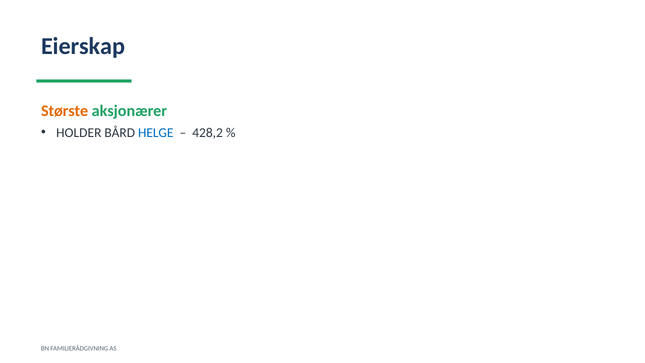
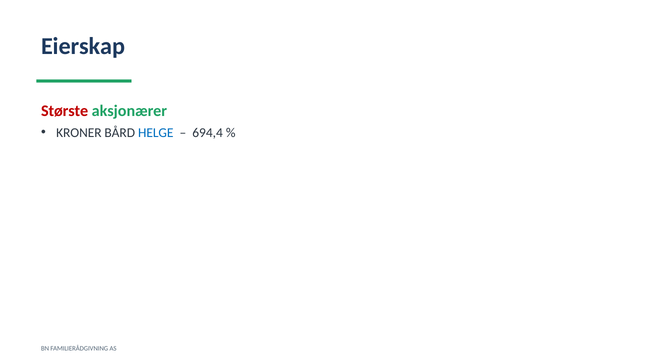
Største colour: orange -> red (65, 111)
HOLDER: HOLDER -> KRONER (79, 133)
428,2: 428,2 -> 694,4 (208, 133)
